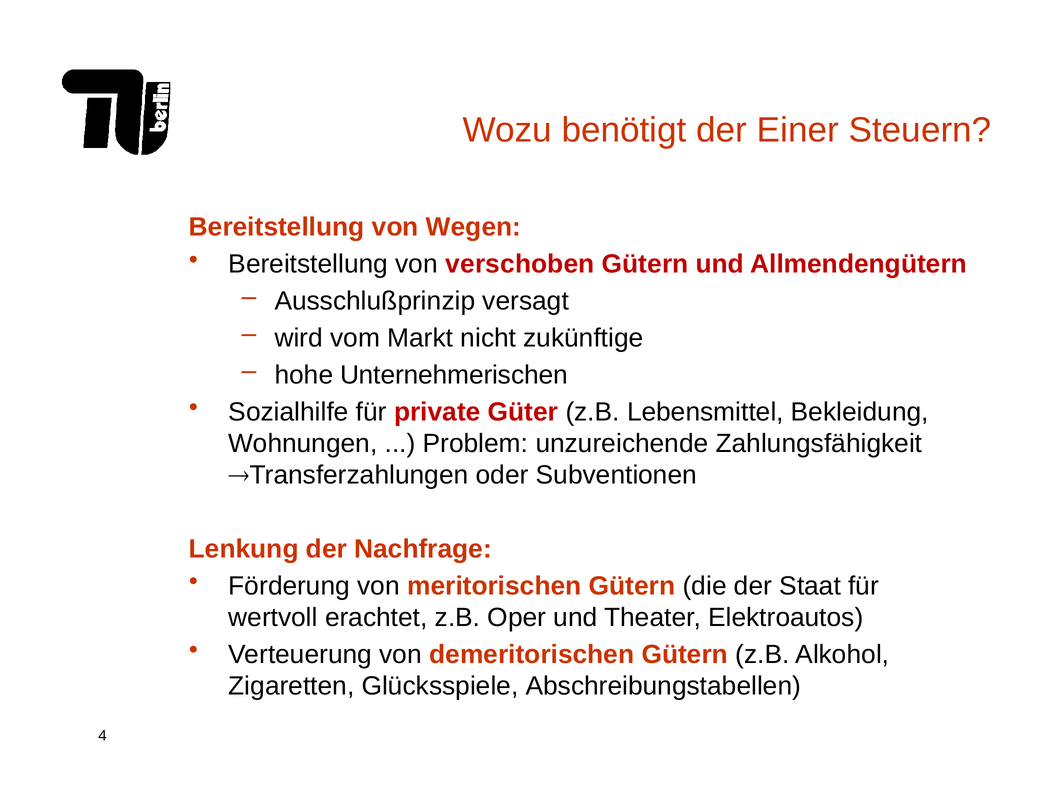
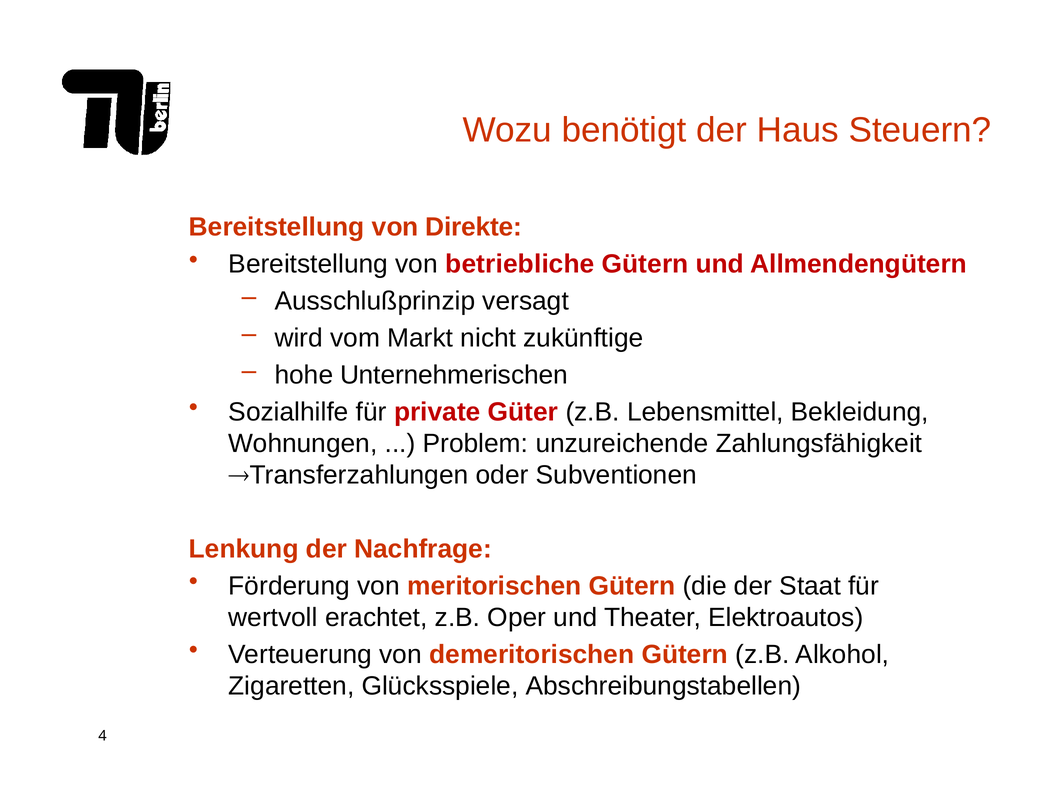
Einer: Einer -> Haus (798, 130)
Wegen: Wegen -> Direkte (474, 227)
verschoben: verschoben -> betriebliche (520, 264)
